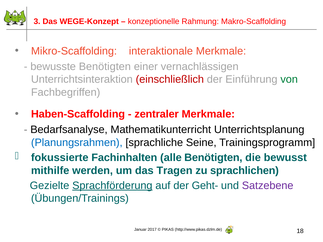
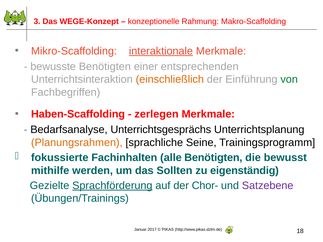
interaktionale underline: none -> present (161, 51)
vernachlässigen: vernachlässigen -> entsprechenden (200, 67)
einschließlich colour: red -> orange (170, 80)
zentraler: zentraler -> zerlegen (157, 114)
Mathematikunterricht: Mathematikunterricht -> Unterrichtsgesprächs (161, 130)
Planungsrahmen colour: blue -> orange (77, 143)
Tragen: Tragen -> Sollten (174, 171)
sprachlichen: sprachlichen -> eigenständig (244, 171)
Geht-: Geht- -> Chor- (205, 186)
